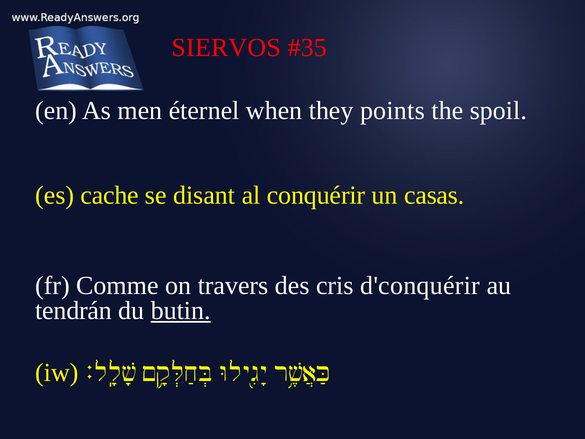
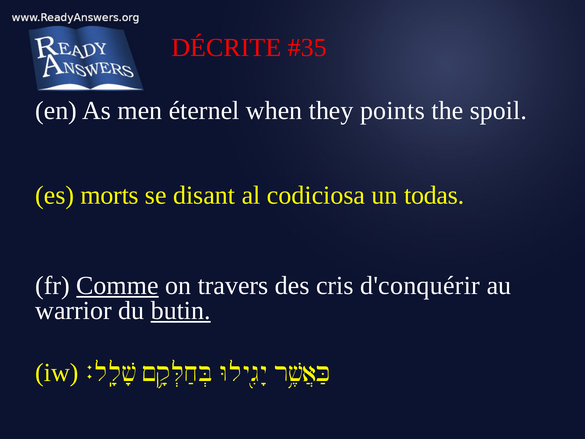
SIERVOS: SIERVOS -> DÉCRITE (226, 48)
cache: cache -> morts (110, 195)
conquérir: conquérir -> codiciosa (316, 195)
casas: casas -> todas (434, 195)
Comme underline: none -> present (117, 285)
tendrán: tendrán -> warrior (73, 310)
